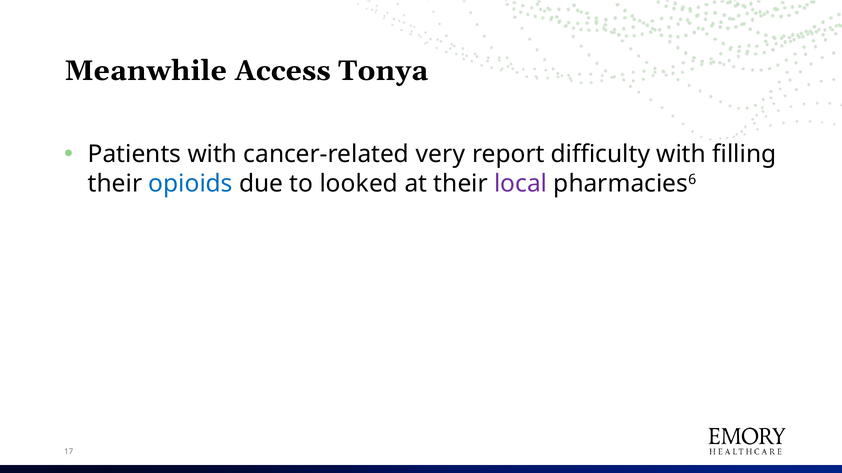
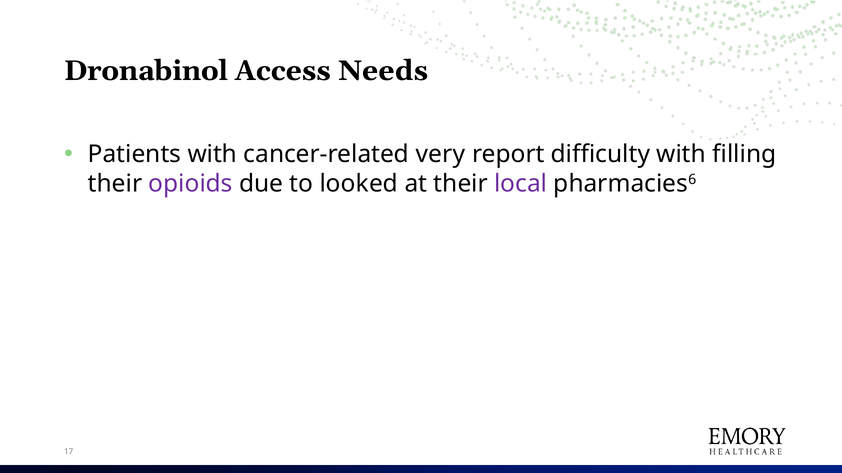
Meanwhile: Meanwhile -> Dronabinol (146, 71)
Tonya: Tonya -> Needs (383, 71)
opioids colour: blue -> purple (191, 184)
